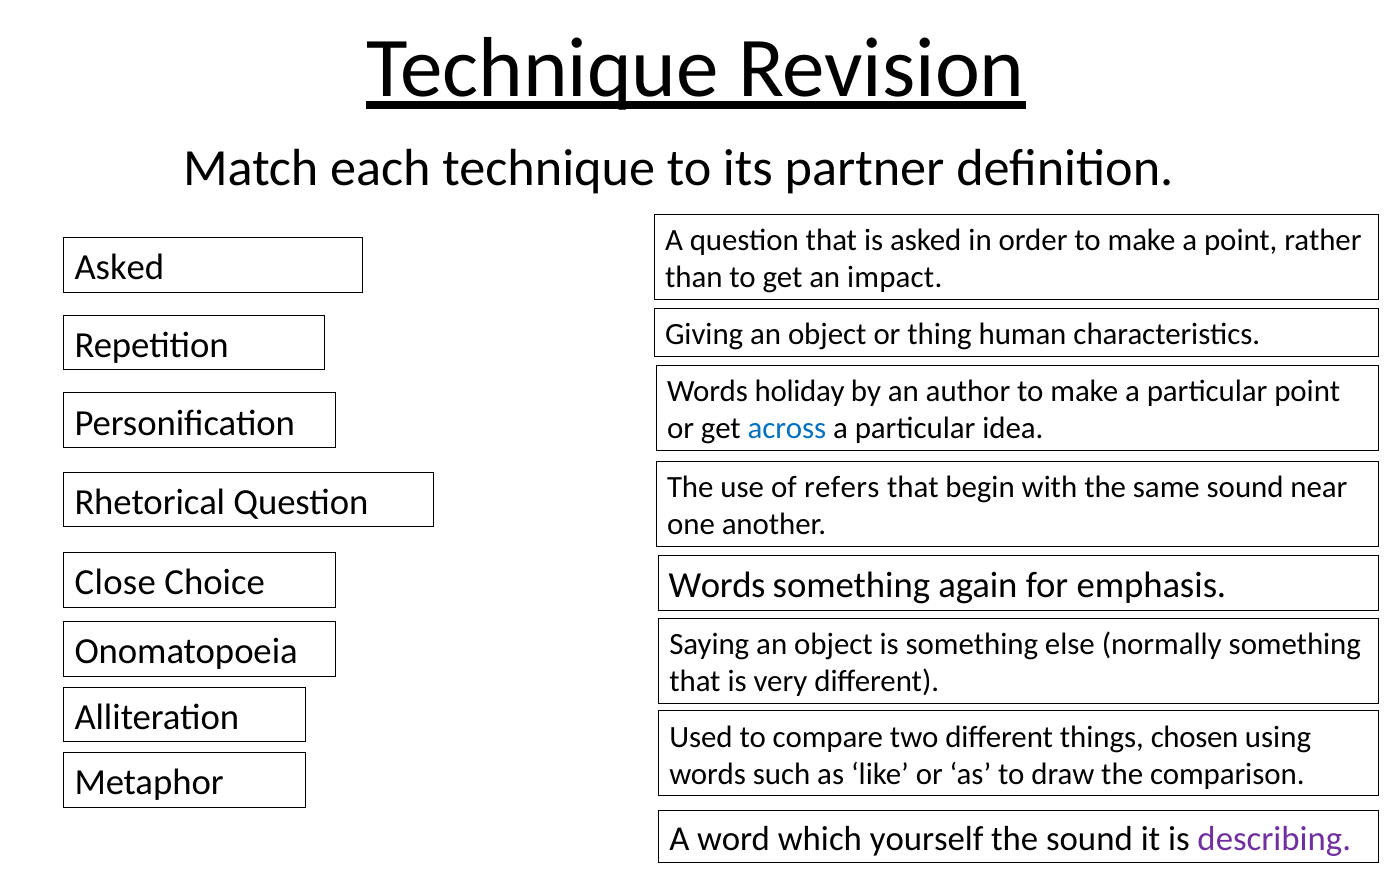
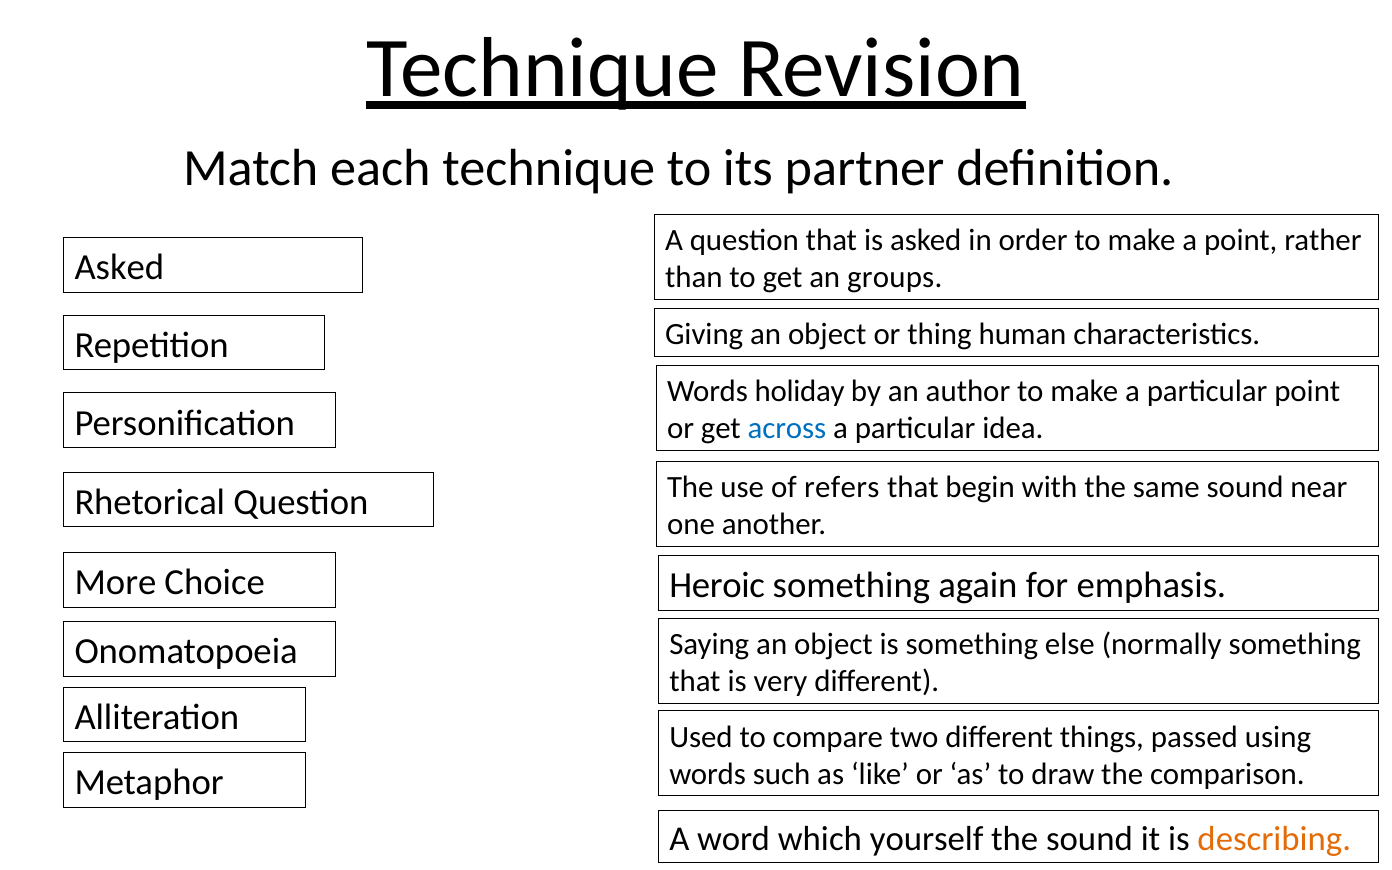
impact: impact -> groups (895, 277)
Close: Close -> More (115, 583)
Words: Words -> Heroic (717, 585)
chosen: chosen -> passed (1194, 737)
describing colour: purple -> orange (1274, 839)
